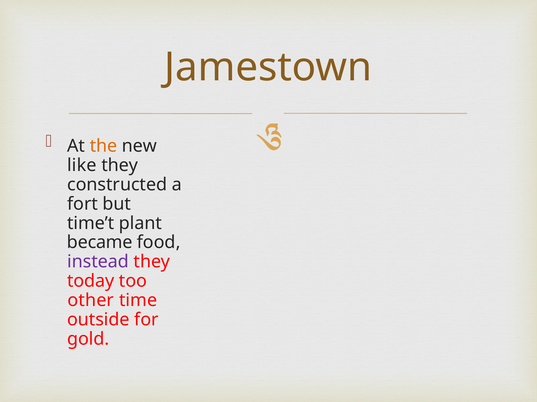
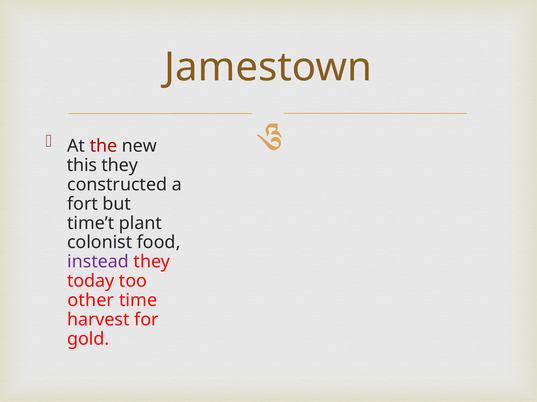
the colour: orange -> red (103, 146)
like: like -> this (82, 166)
became: became -> colonist (100, 243)
outside: outside -> harvest (98, 320)
